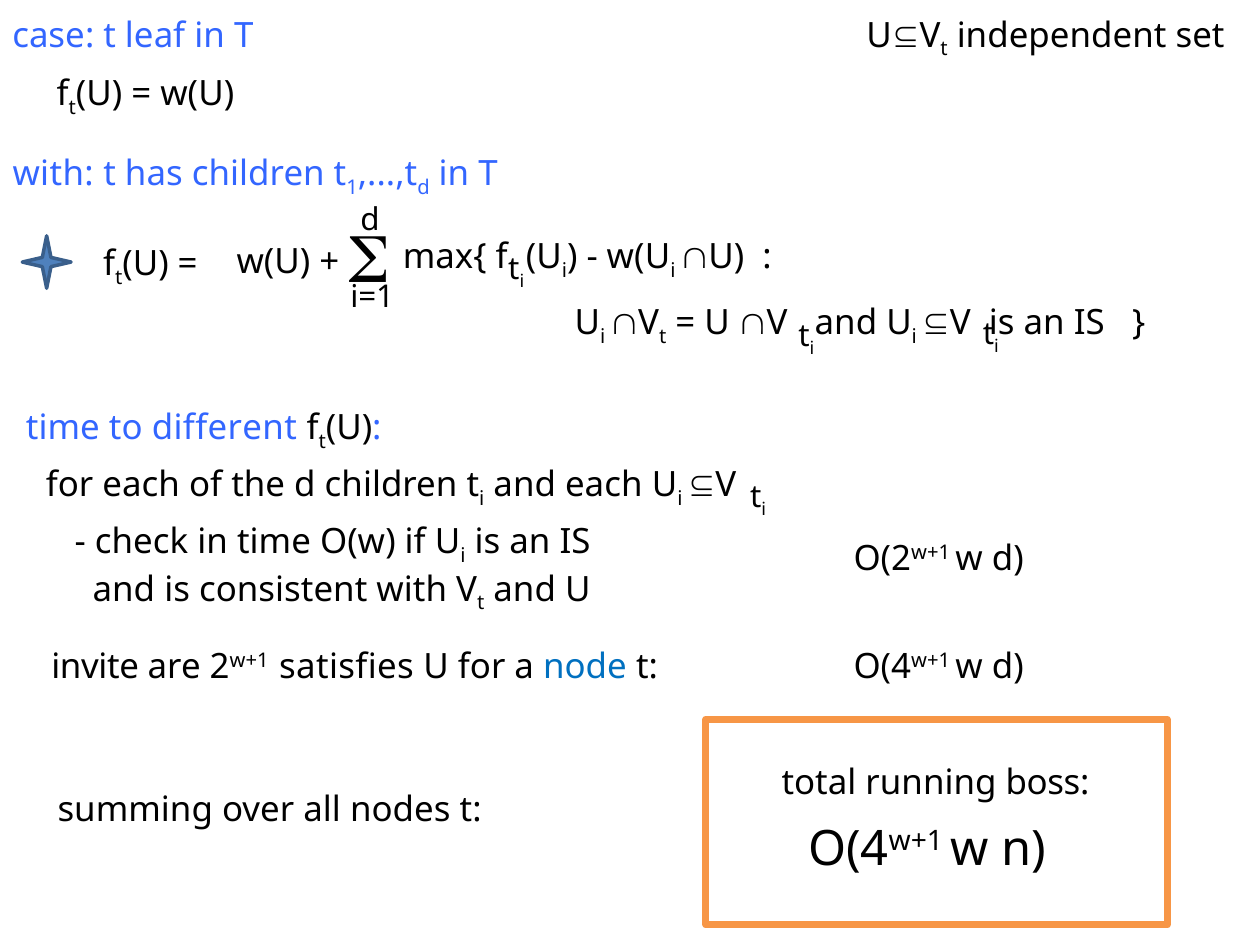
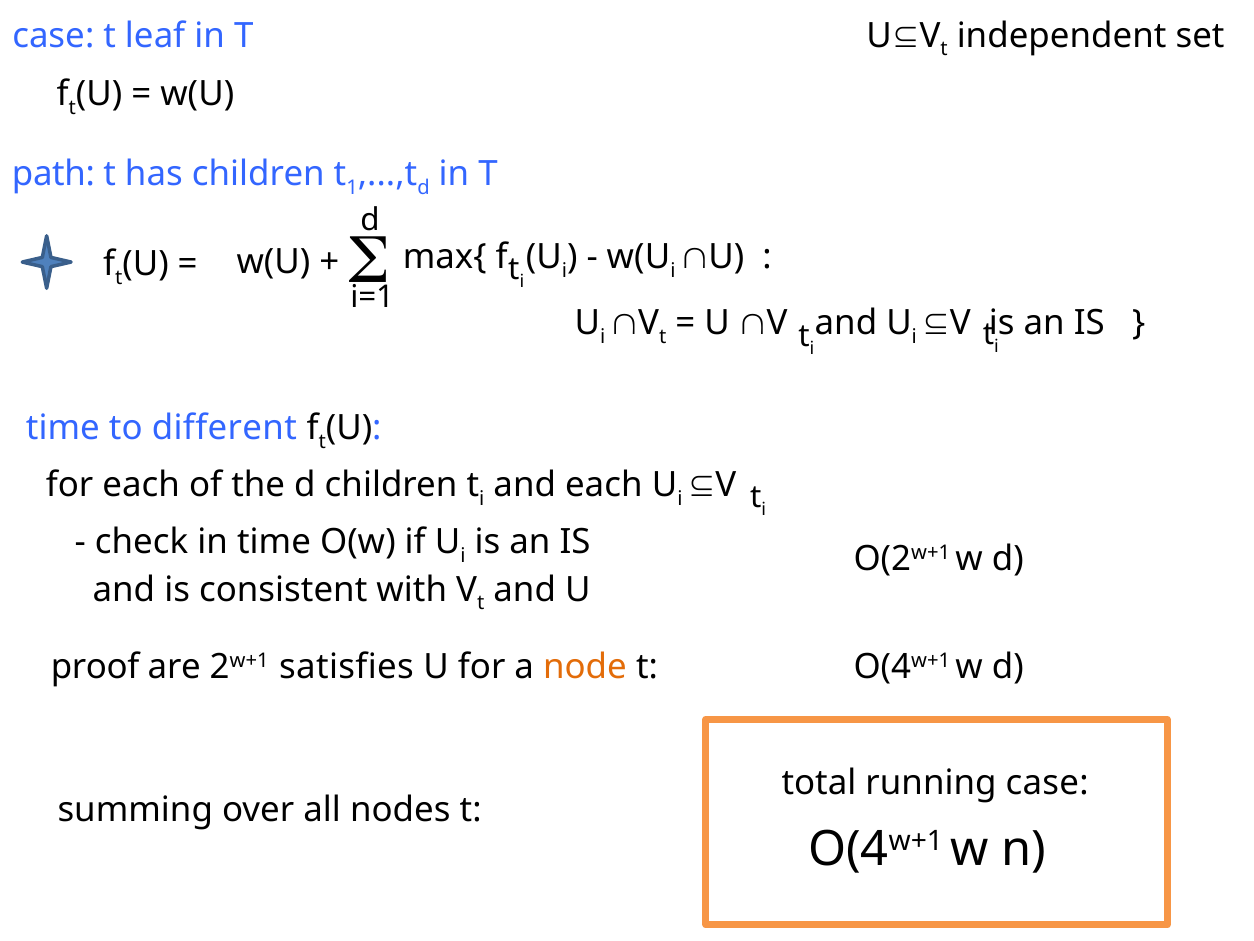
with: with -> path (53, 174)
invite: invite -> proof (95, 666)
node colour: blue -> orange (585, 666)
running boss: boss -> case (1047, 783)
